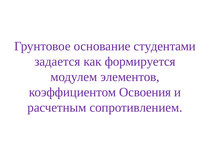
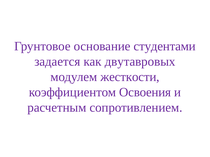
формируется: формируется -> двутавровых (140, 62)
элементов: элементов -> жесткости (130, 77)
